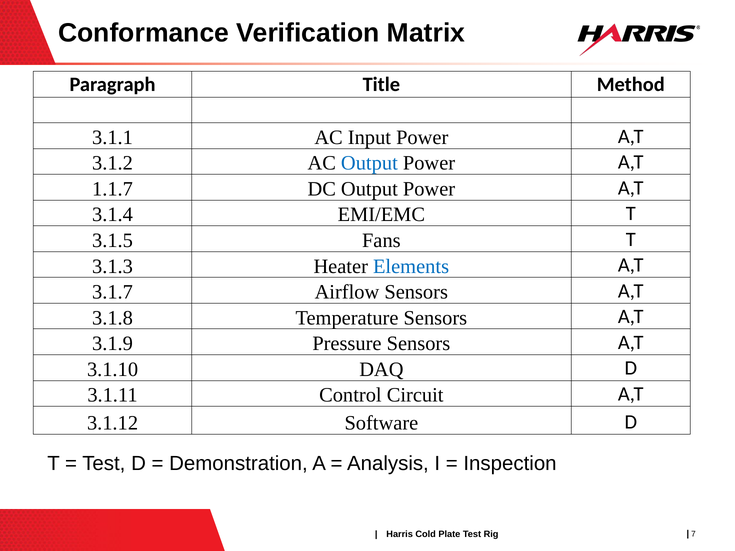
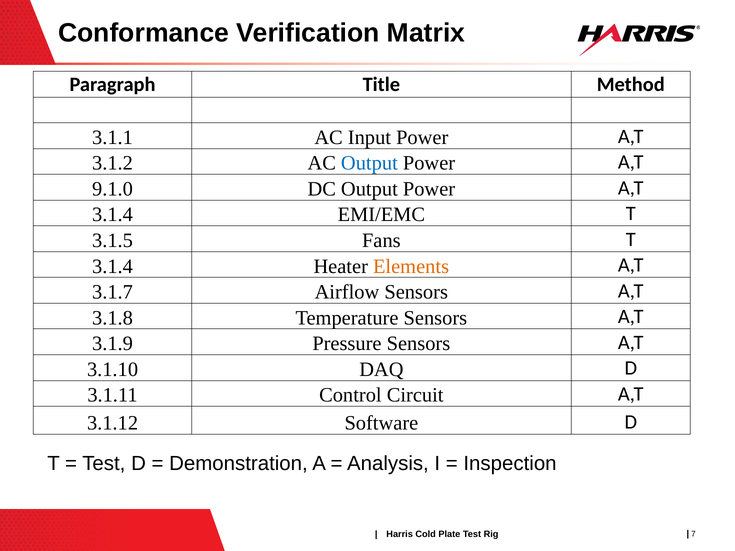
1.1.7: 1.1.7 -> 9.1.0 (113, 189)
3.1.3: 3.1.3 -> 3.1.4 (113, 266)
Elements colour: blue -> orange (411, 266)
